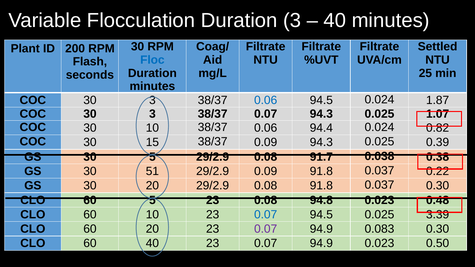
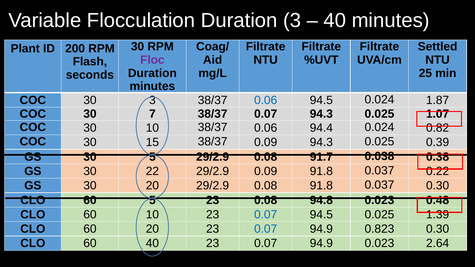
Floc colour: blue -> purple (152, 60)
3: 3 -> 7 (152, 114)
51: 51 -> 22 (152, 171)
3.39: 3.39 -> 1.39 (438, 215)
0.07 colour: purple -> blue (266, 229)
0.083: 0.083 -> 0.823 (379, 229)
0.50: 0.50 -> 2.64 (438, 244)
